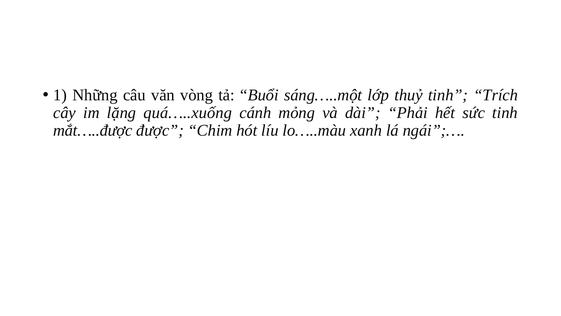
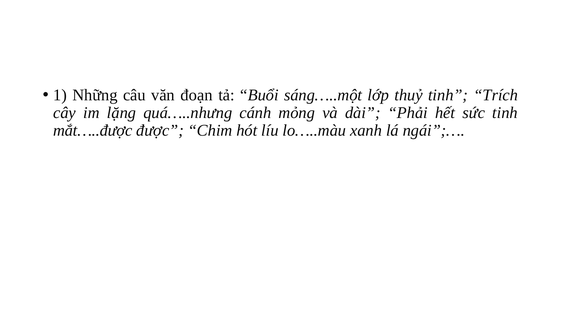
vòng: vòng -> đoạn (197, 95)
quá…..xuống: quá…..xuống -> quá…..nhưng (188, 113)
